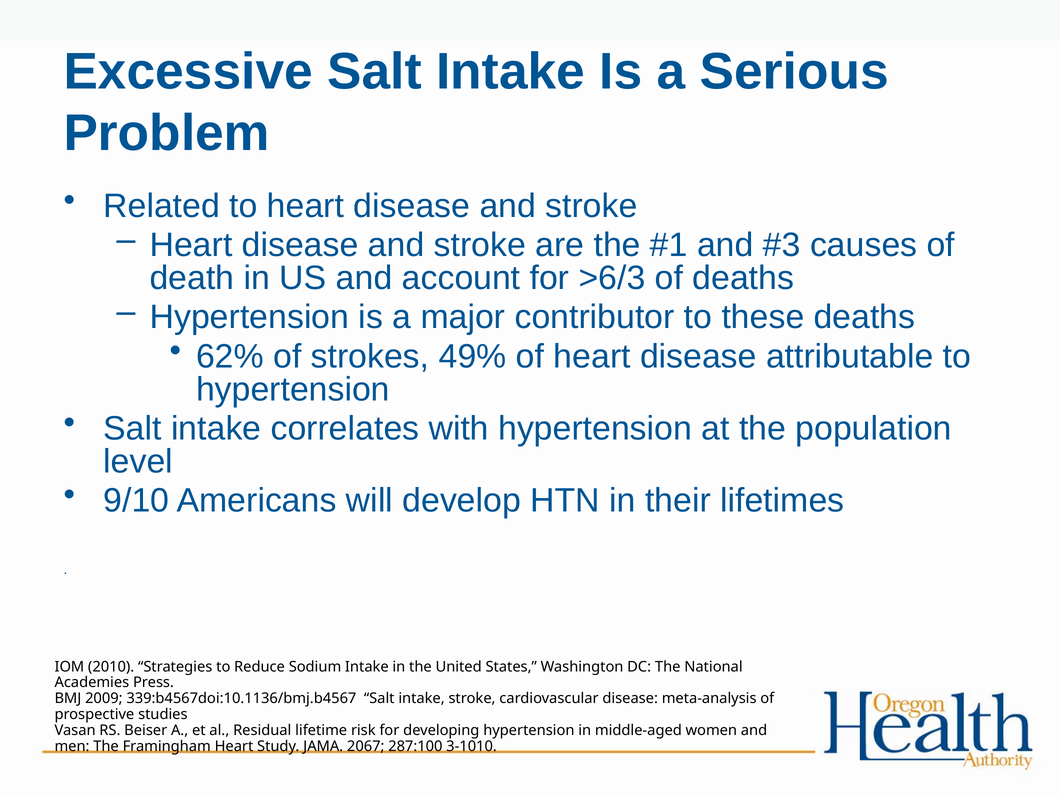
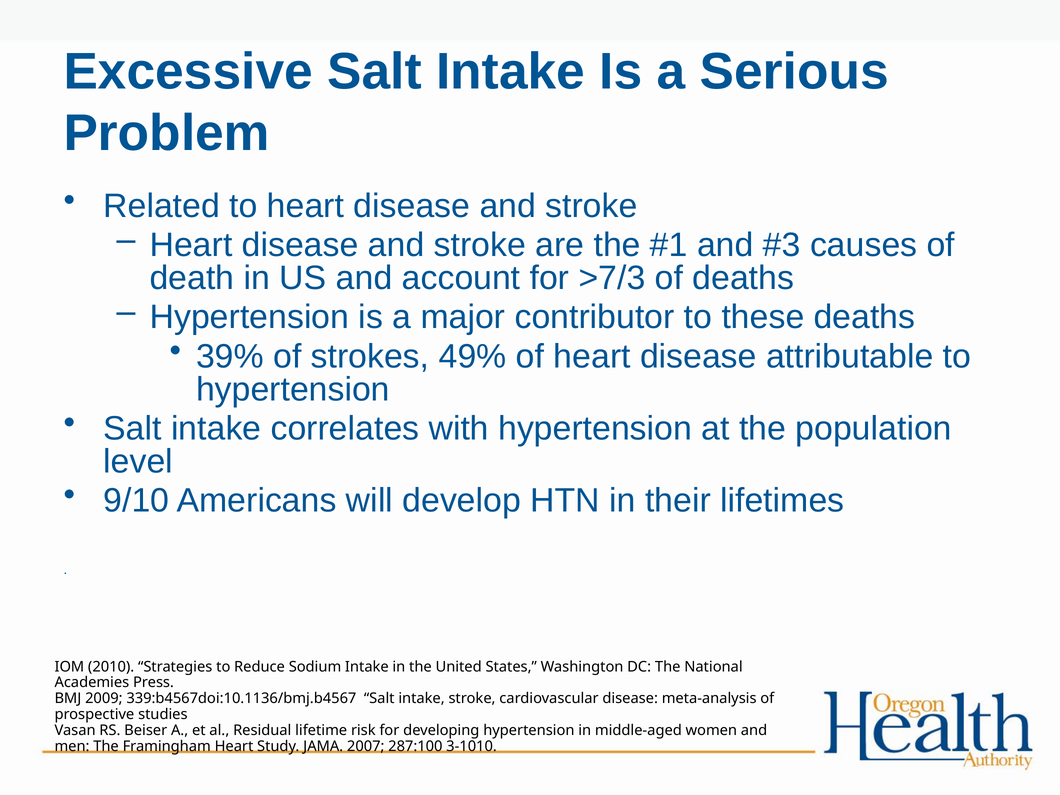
>6/3: >6/3 -> >7/3 (612, 278)
62%: 62% -> 39% (230, 357)
2067: 2067 -> 2007 (366, 746)
